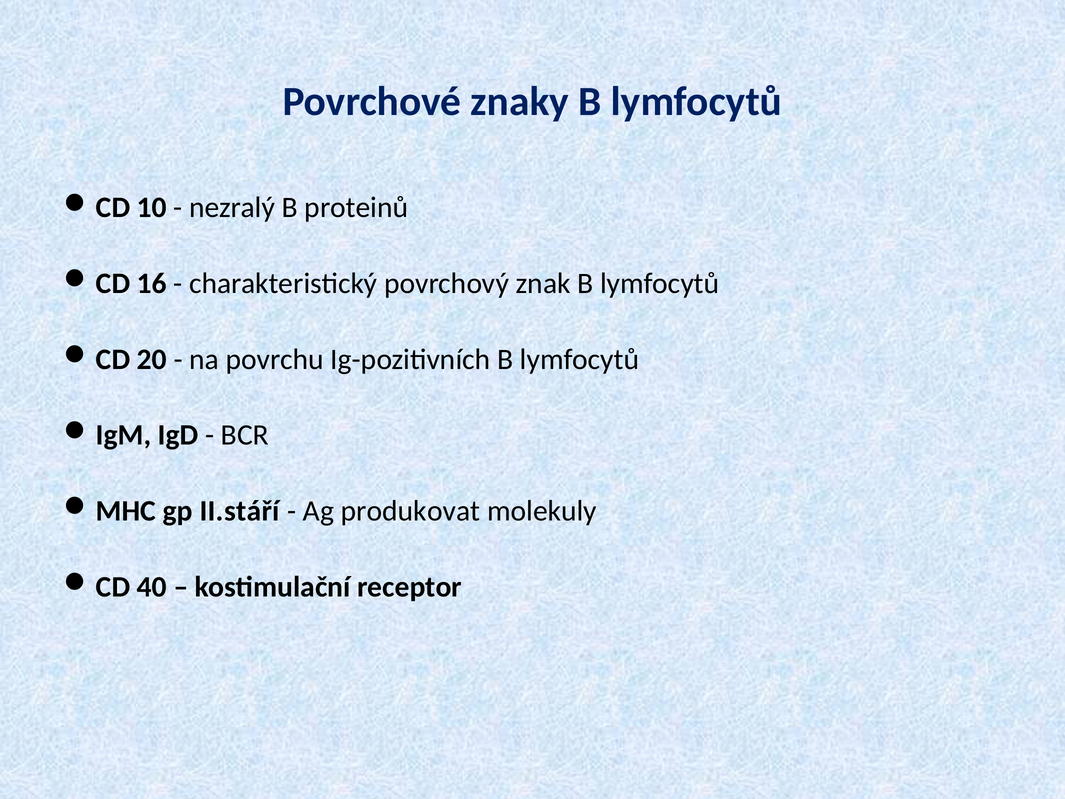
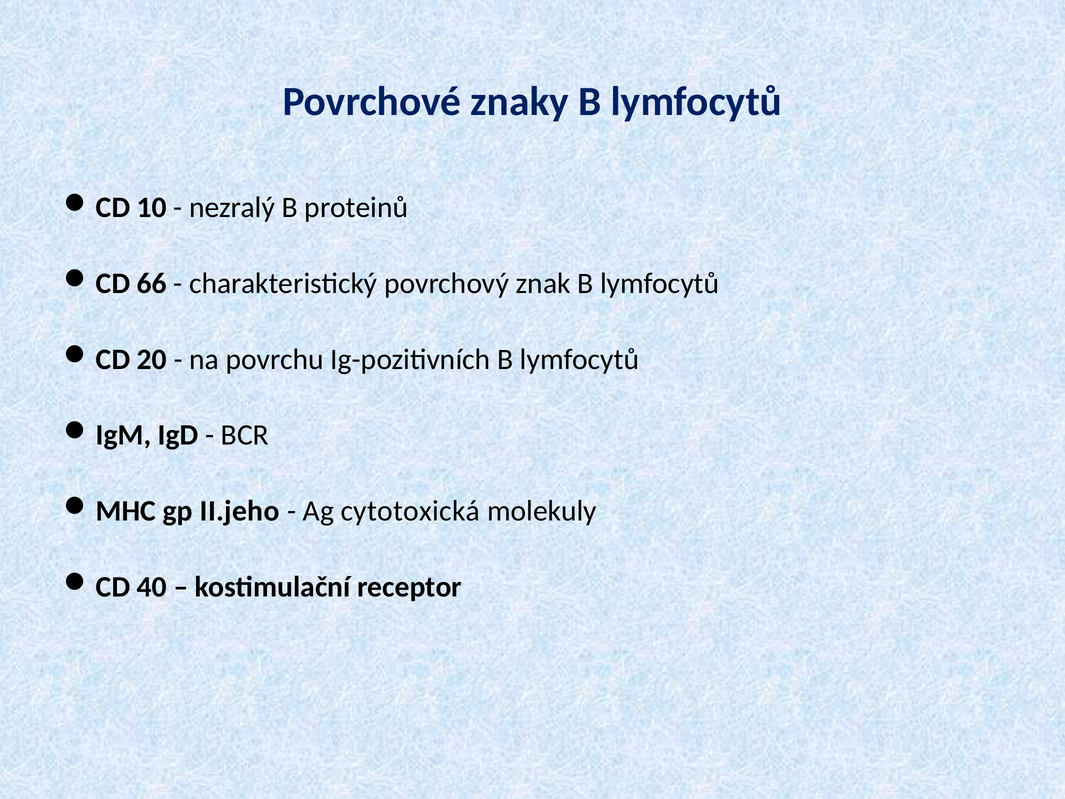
16: 16 -> 66 (152, 283)
II.stáří: II.stáří -> II.jeho (240, 511)
produkovat: produkovat -> cytotoxická (410, 511)
